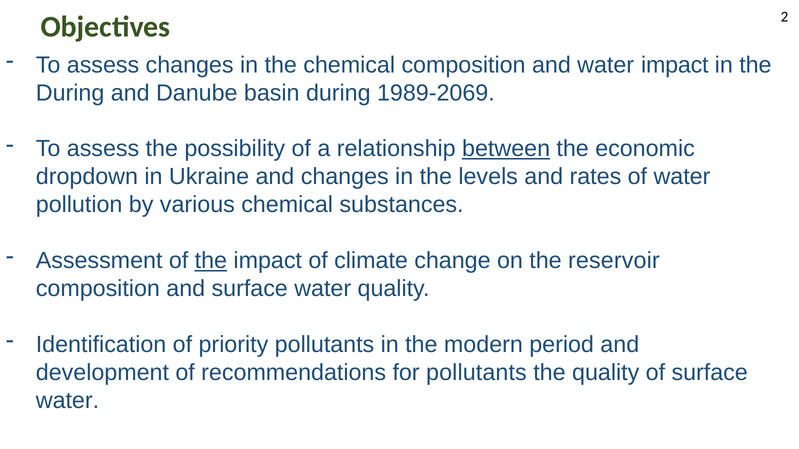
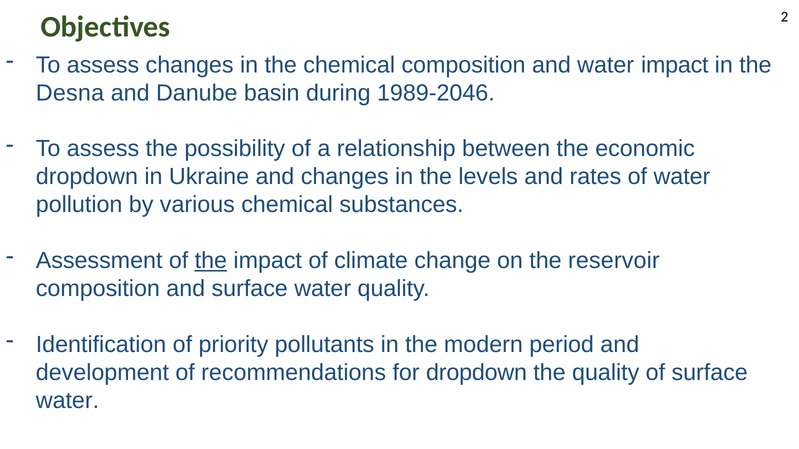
During: During -> Desna (70, 93)
1989-2069: 1989-2069 -> 1989-2046 (436, 93)
between underline: present -> none (506, 149)
for pollutants: pollutants -> dropdown (477, 373)
